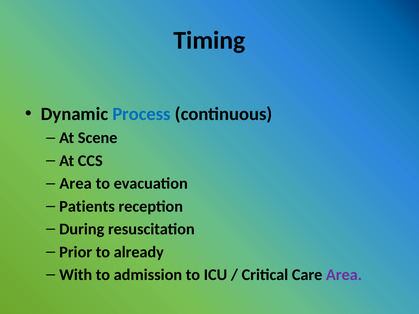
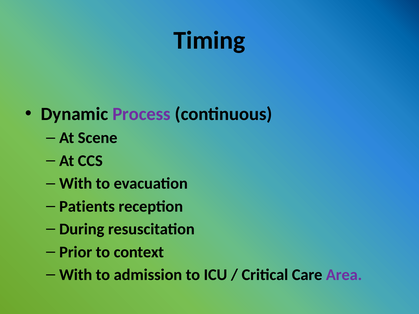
Process colour: blue -> purple (142, 114)
Area: Area -> With (76, 184)
already: already -> context (139, 252)
